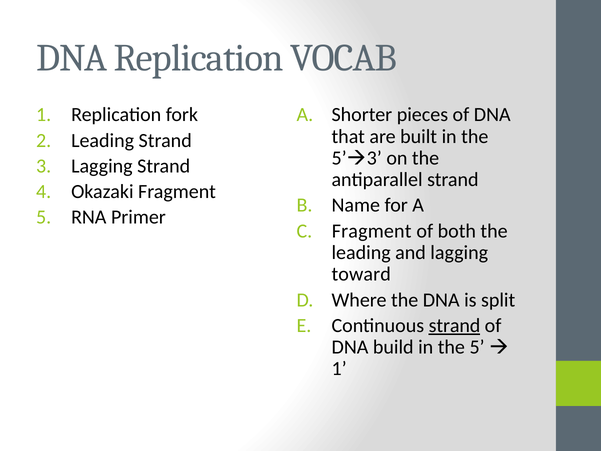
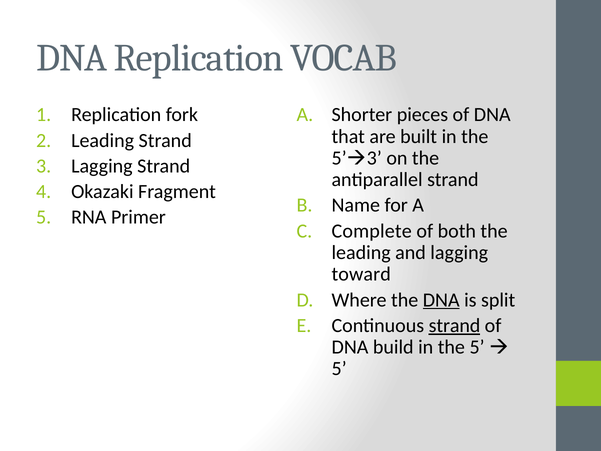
Fragment: Fragment -> Complete (372, 231)
DNA underline: none -> present (441, 300)
1: 1 -> 5 (339, 369)
